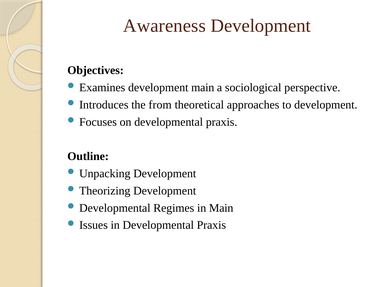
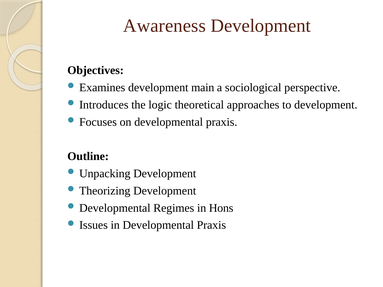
from: from -> logic (160, 105)
in Main: Main -> Hons (221, 208)
